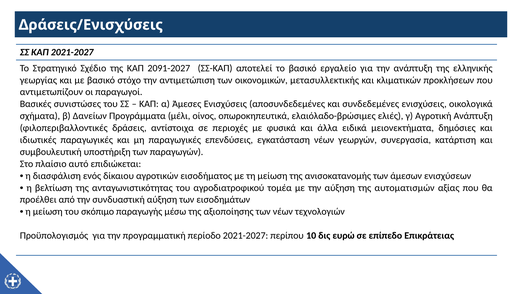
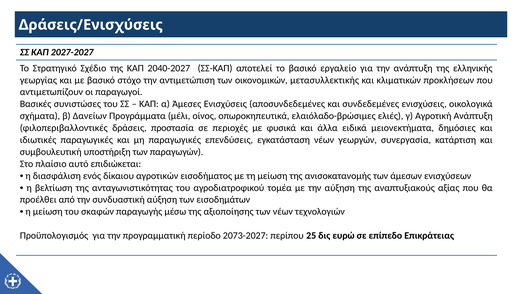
ΚΑΠ 2021-2027: 2021-2027 -> 2027-2027 (72, 52)
2091-2027: 2091-2027 -> 2040-2027 (169, 68)
αντίστοιχα: αντίστοιχα -> προστασία (172, 128)
αυτοματισμών: αυτοματισμών -> αναπτυξιακούς (405, 188)
σκόπιμο: σκόπιμο -> σκαφών (98, 211)
περίοδο 2021-2027: 2021-2027 -> 2073-2027 (246, 235)
10: 10 -> 25 (311, 235)
